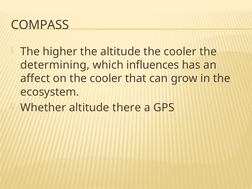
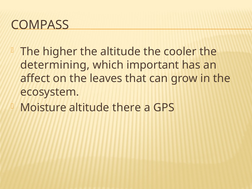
influences: influences -> important (153, 65)
on the cooler: cooler -> leaves (106, 78)
Whether: Whether -> Moisture (43, 108)
